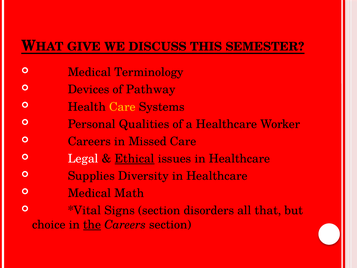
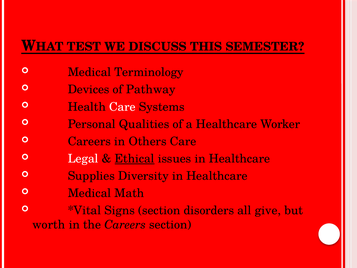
GIVE: GIVE -> TEST (84, 47)
Care colour: yellow -> white (122, 107)
Missed: Missed -> Others (148, 141)
that: that -> give (268, 210)
choice: choice -> worth (49, 225)
the underline: present -> none (92, 225)
